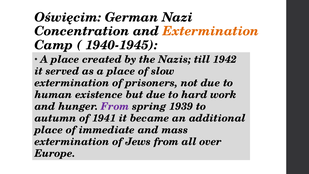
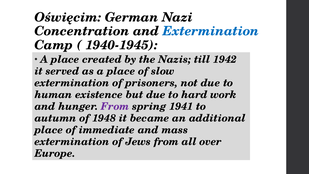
Extermination colour: orange -> blue (211, 31)
1939: 1939 -> 1941 (181, 106)
1941: 1941 -> 1948 (104, 118)
